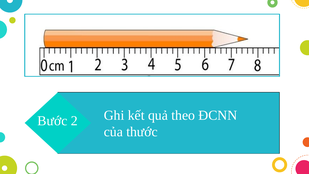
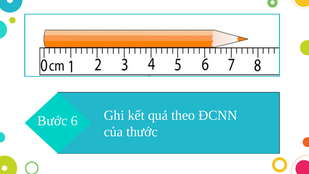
2: 2 -> 6 (74, 121)
